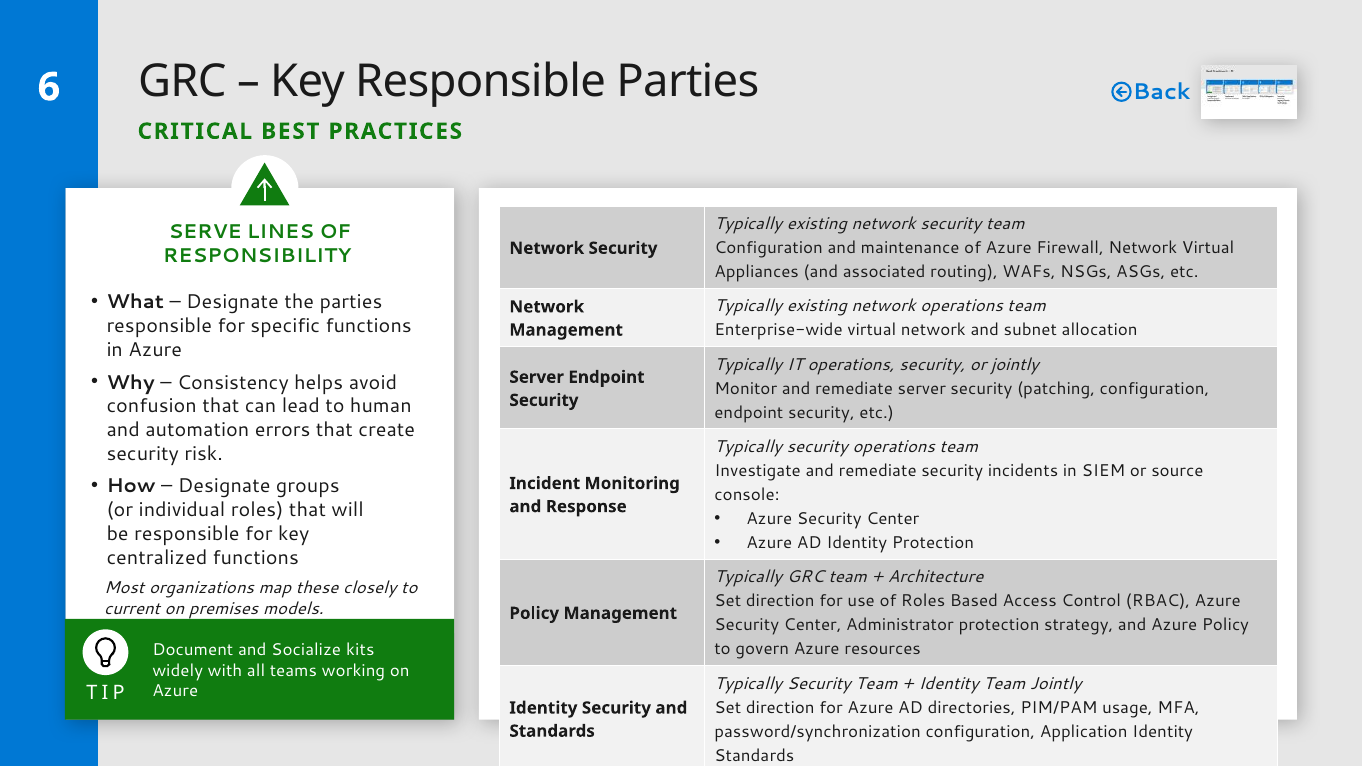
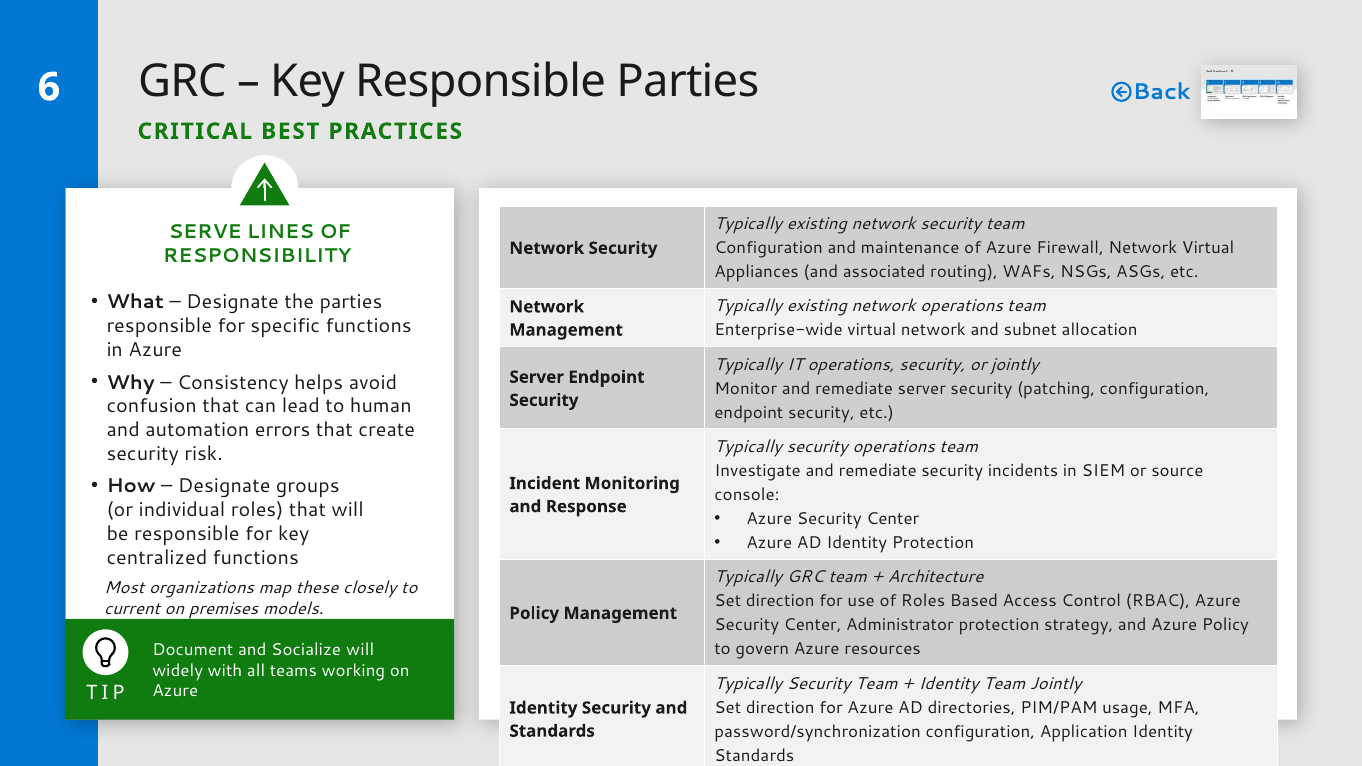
Socialize kits: kits -> will (360, 650)
